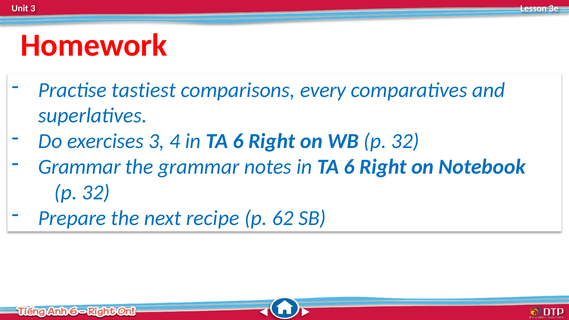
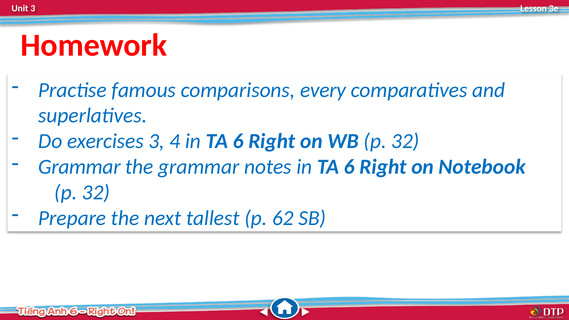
tastiest: tastiest -> famous (144, 90)
recipe: recipe -> tallest (213, 218)
